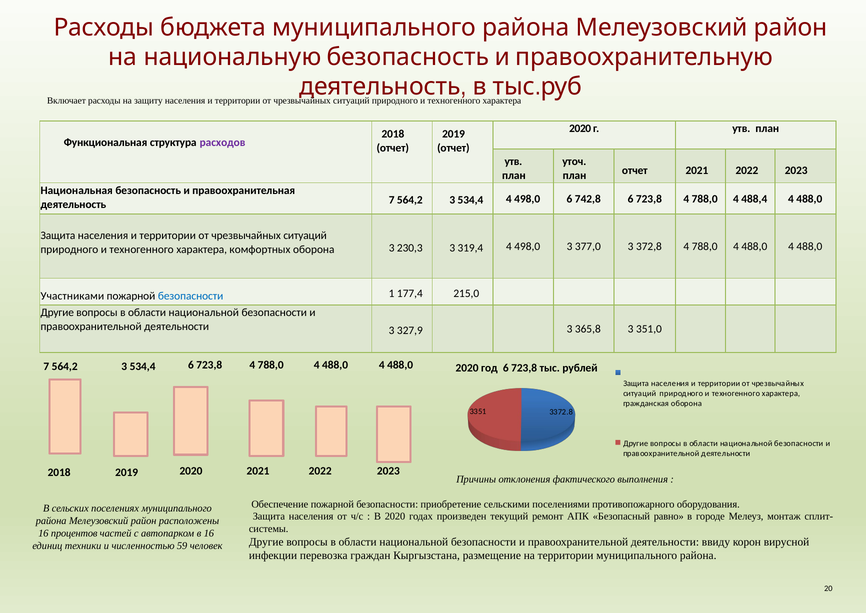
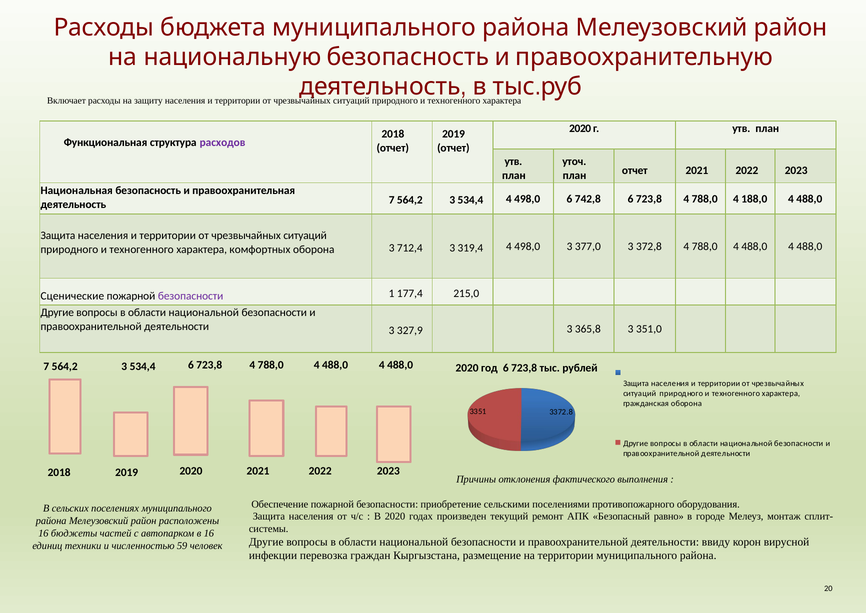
488,4: 488,4 -> 188,0 (754, 199)
230,3: 230,3 -> 712,4 (410, 248)
Участниками: Участниками -> Сценические (72, 296)
безопасности colour: blue -> purple (191, 296)
процентов: процентов -> бюджеты (74, 533)
